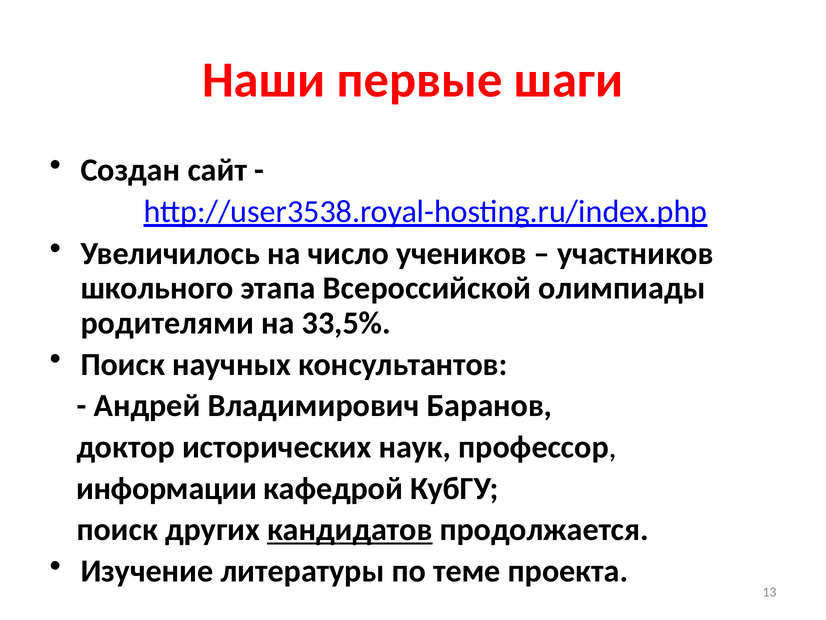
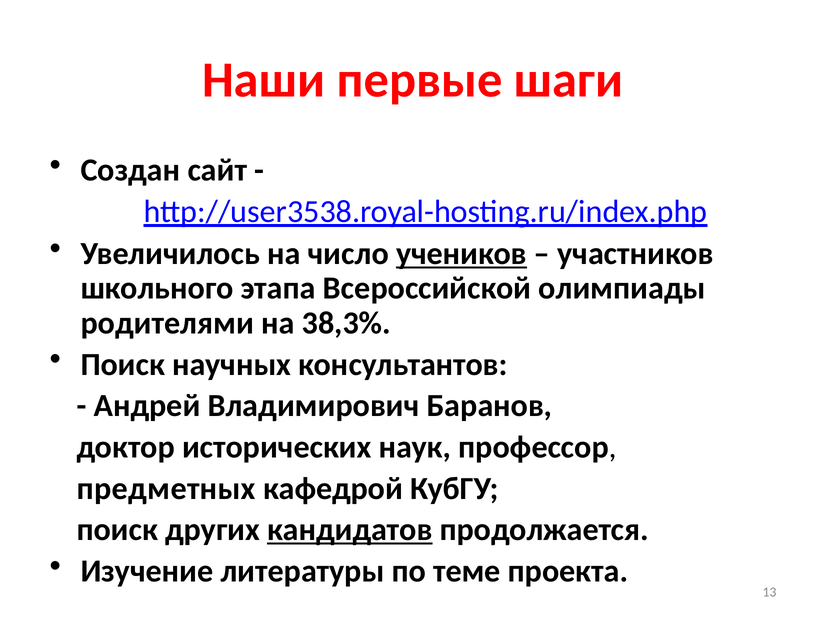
учеников underline: none -> present (461, 253)
33,5%: 33,5% -> 38,3% (346, 323)
информации: информации -> предметных (166, 488)
